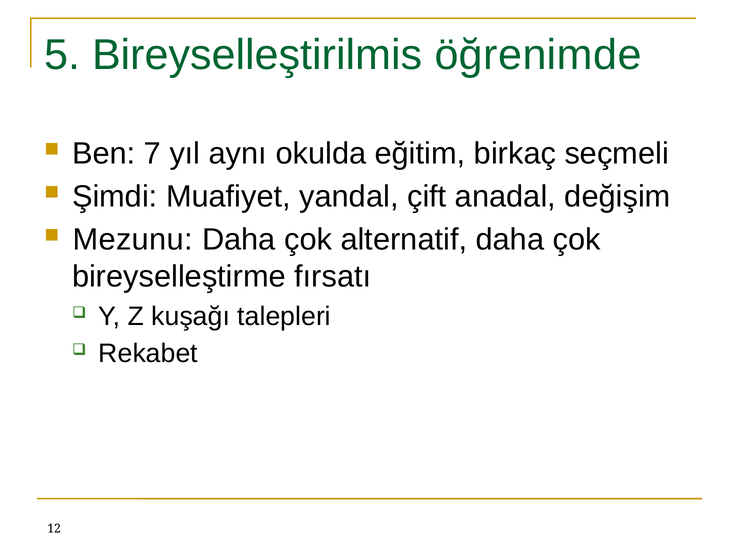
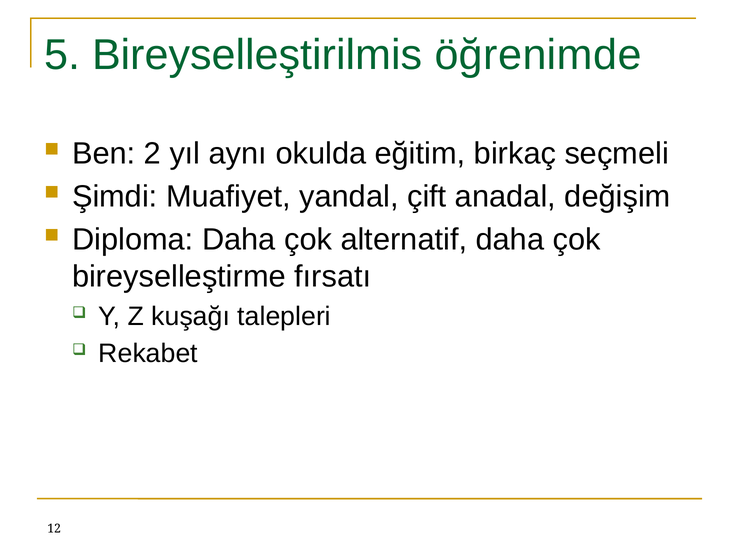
7: 7 -> 2 (152, 154)
Mezunu: Mezunu -> Diploma (133, 240)
